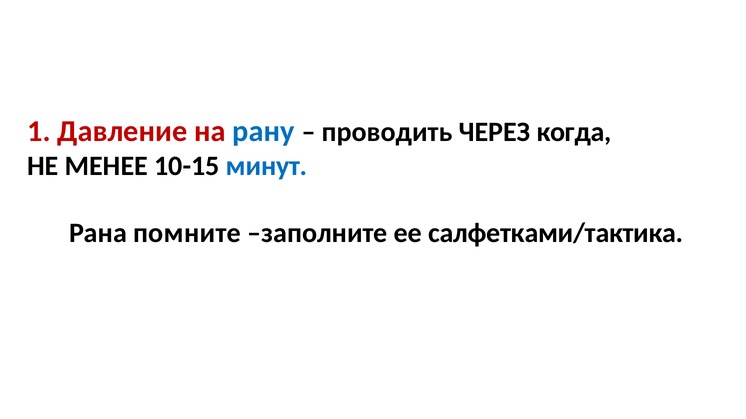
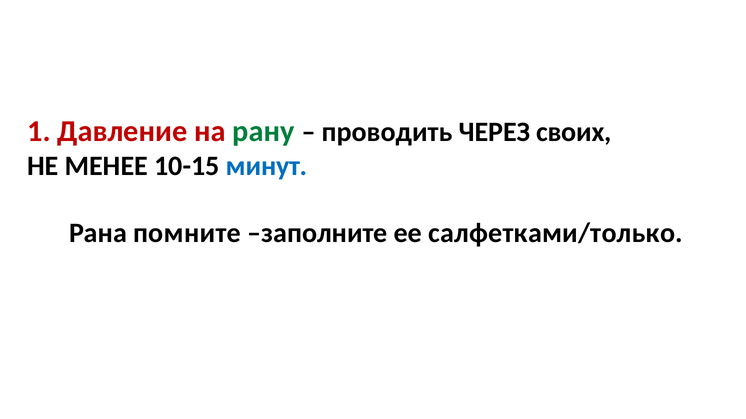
рану colour: blue -> green (263, 131)
когда: когда -> своих (574, 132)
салфетками/тактика: салфетками/тактика -> салфетками/только (556, 234)
